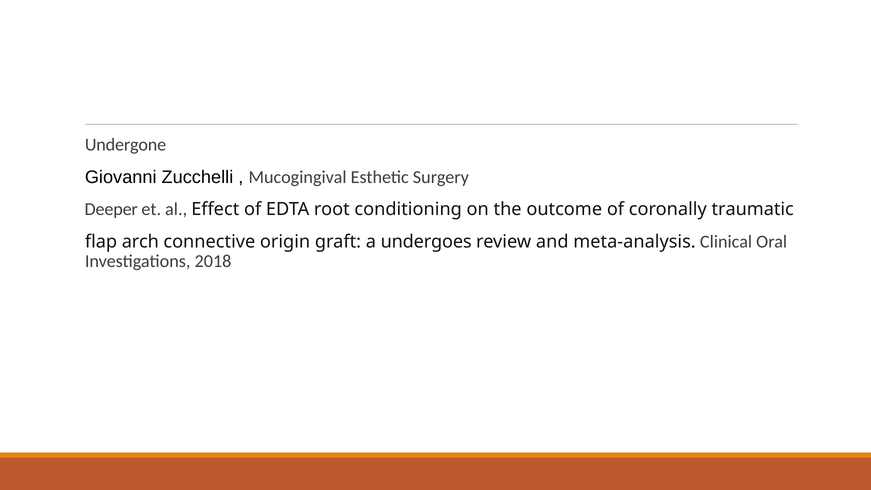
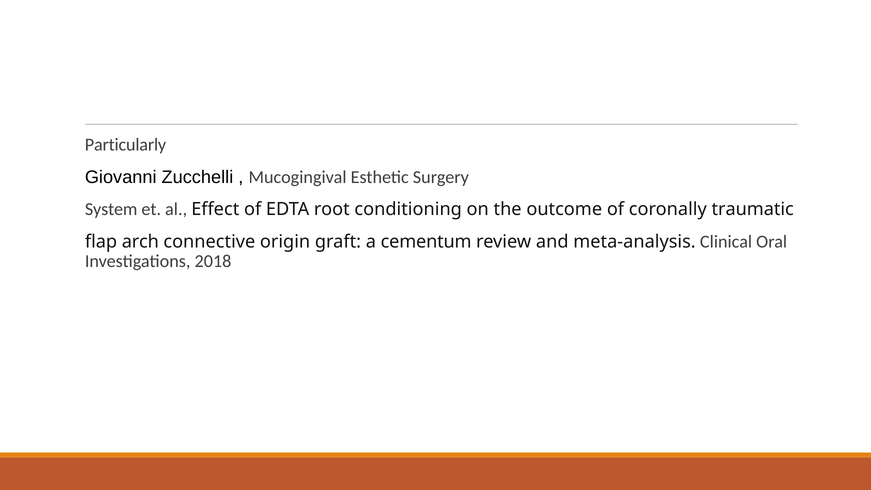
Undergone: Undergone -> Particularly (126, 145)
Deeper: Deeper -> System (111, 209)
undergoes: undergoes -> cementum (426, 242)
